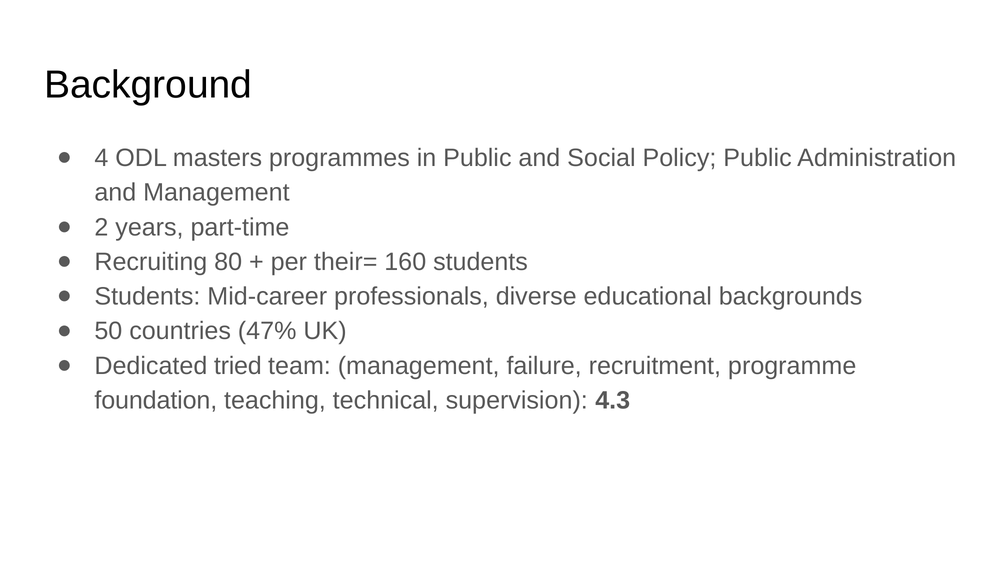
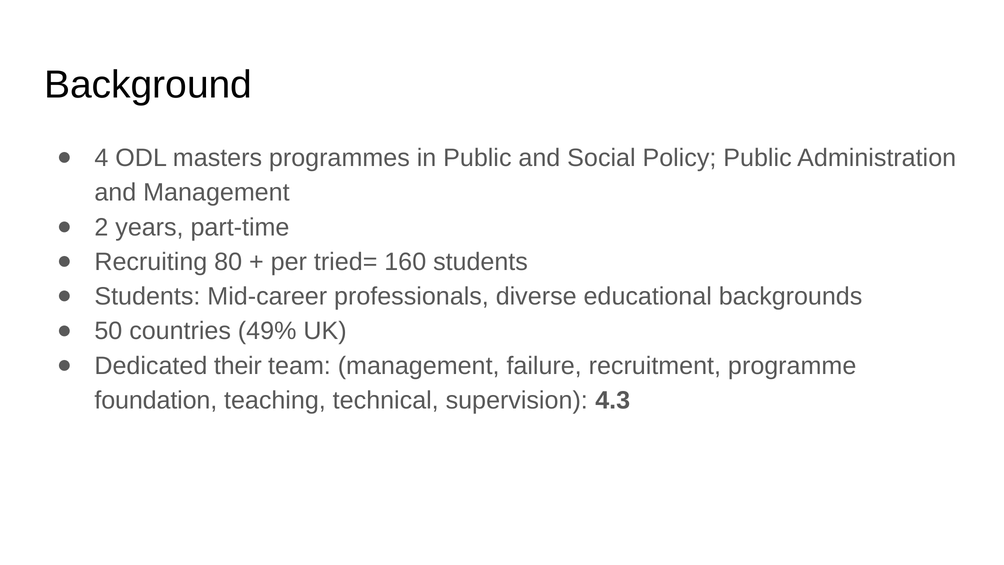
their=: their= -> tried= (346, 262)
47%: 47% -> 49% (267, 331)
tried: tried -> their (238, 366)
